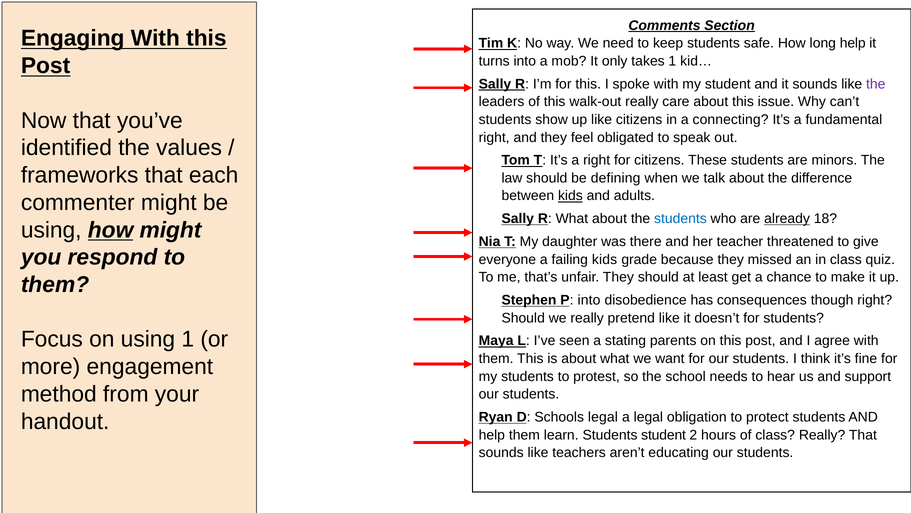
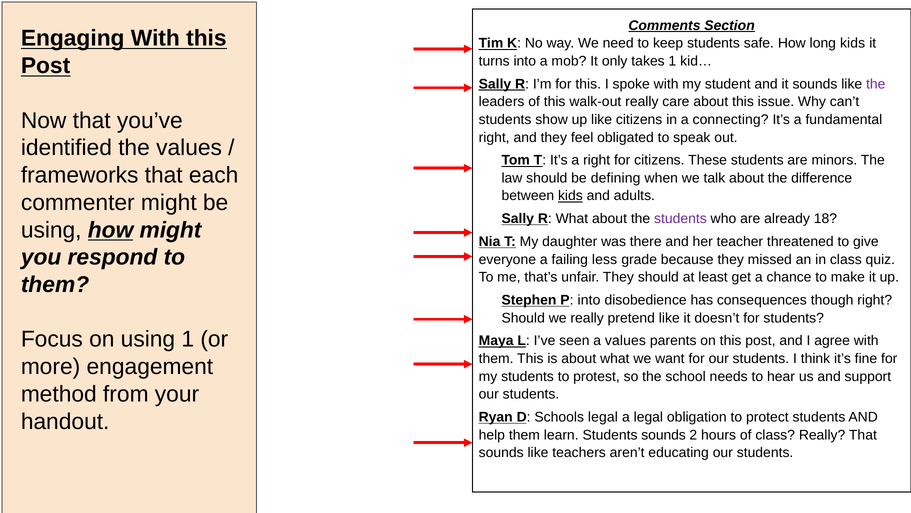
long help: help -> kids (853, 43)
students colour: blue -> purple (680, 219)
already underline: present -> none (787, 219)
failing kids: kids -> less (605, 259)
a stating: stating -> values (625, 340)
Students student: student -> sounds (664, 434)
